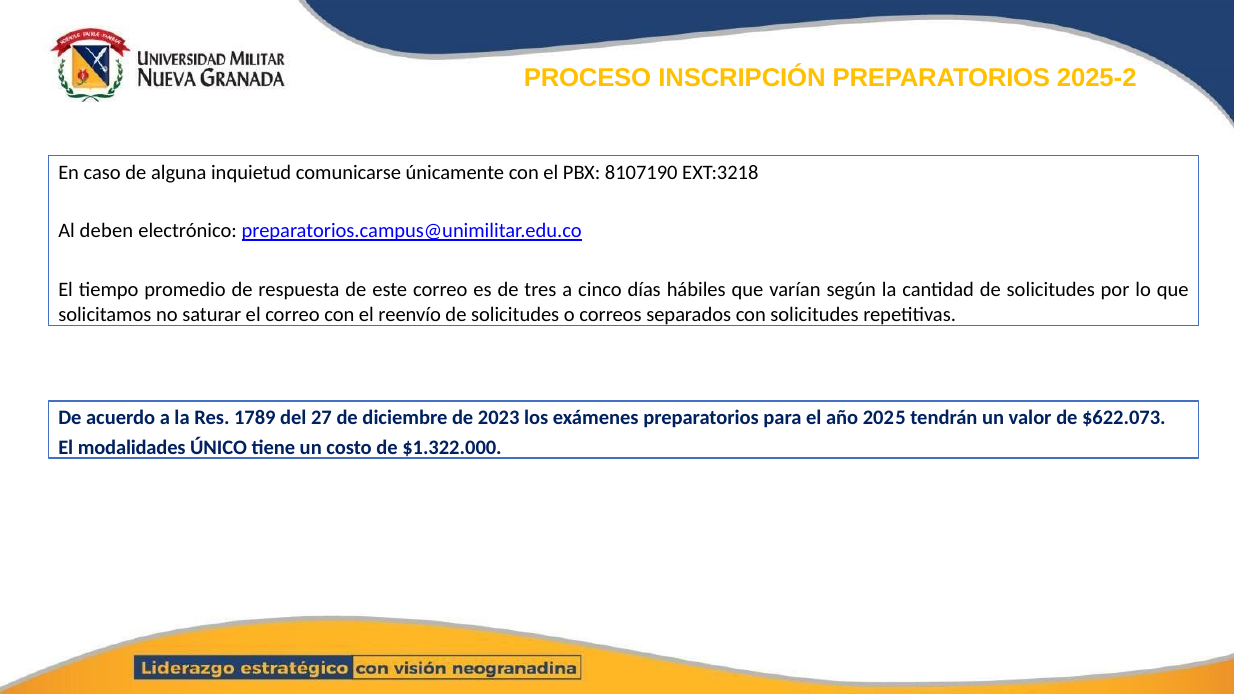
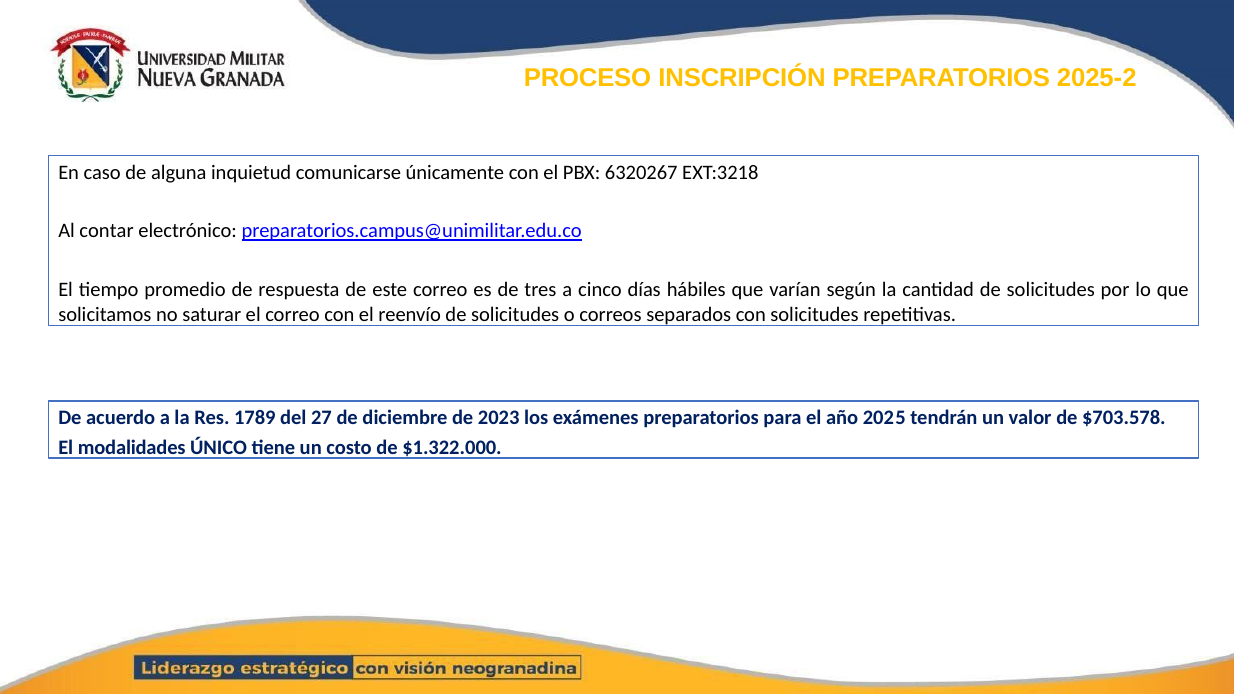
8107190: 8107190 -> 6320267 (641, 173)
deben: deben -> contar (107, 231)
$622.073: $622.073 -> $703.578 (1124, 418)
